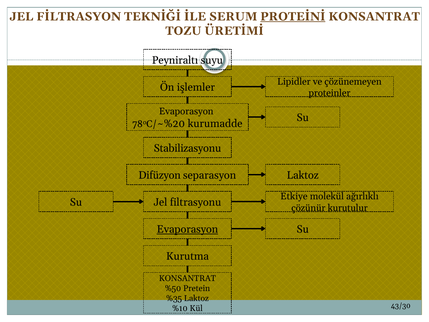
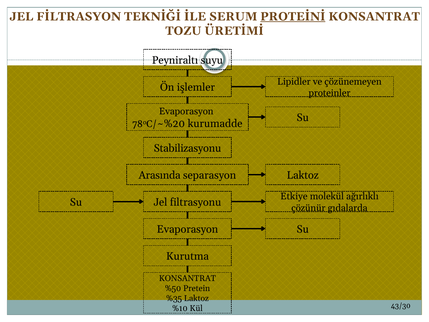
Difüzyon: Difüzyon -> Arasında (160, 175)
kurutulur: kurutulur -> gıdalarda (348, 208)
Evaporasyon underline: present -> none (187, 229)
